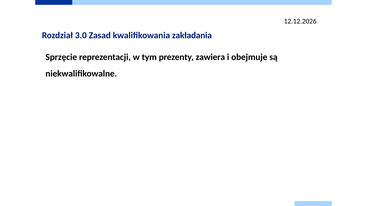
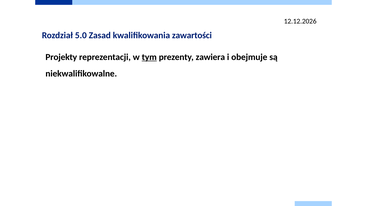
3.0: 3.0 -> 5.0 (81, 35)
zakładania: zakładania -> zawartości (192, 35)
Sprzęcie: Sprzęcie -> Projekty (61, 57)
tym underline: none -> present (149, 57)
